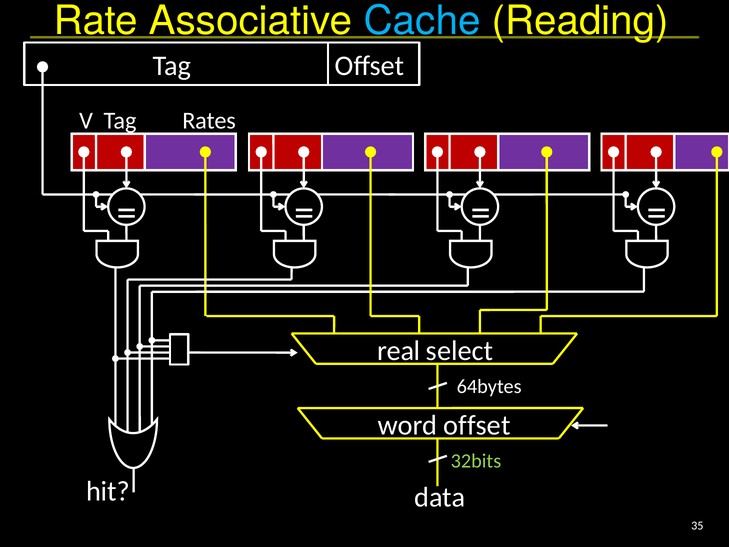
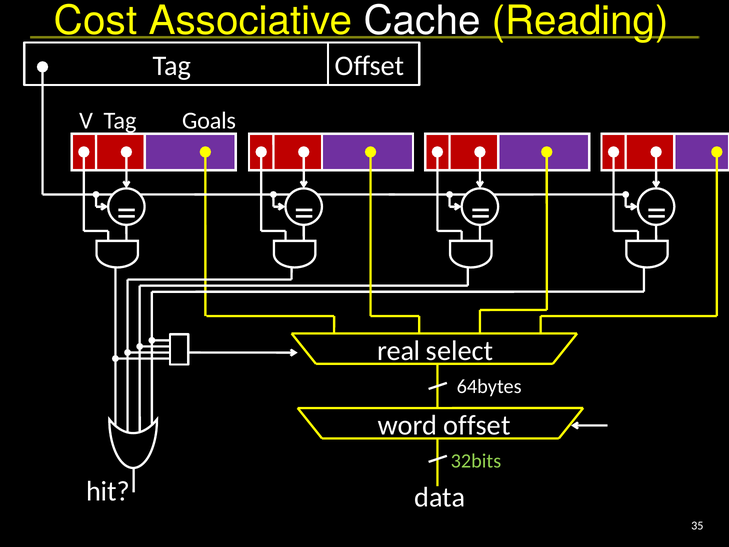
Rate: Rate -> Cost (96, 21)
Cache colour: light blue -> white (422, 21)
Rates: Rates -> Goals (209, 121)
